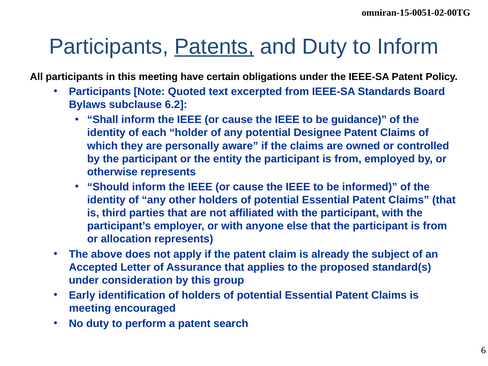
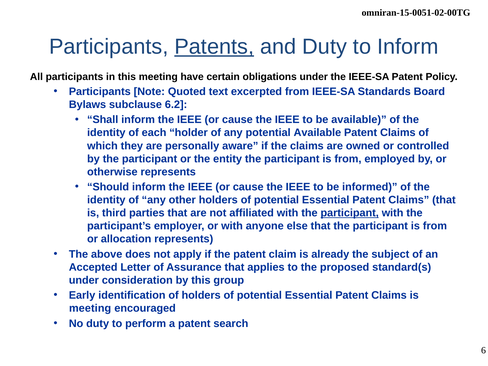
be guidance: guidance -> available (359, 120)
potential Designee: Designee -> Available (317, 133)
participant underline: none -> present (350, 213)
